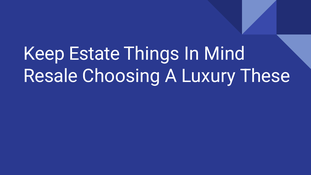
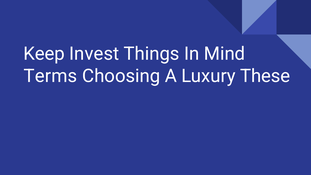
Estate: Estate -> Invest (94, 54)
Resale: Resale -> Terms (50, 76)
